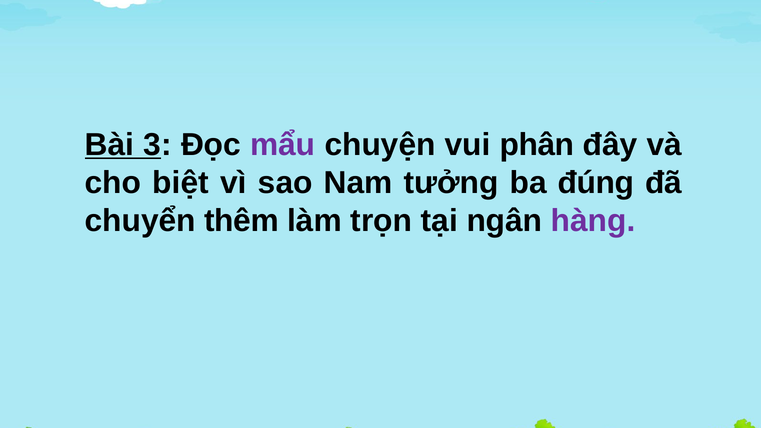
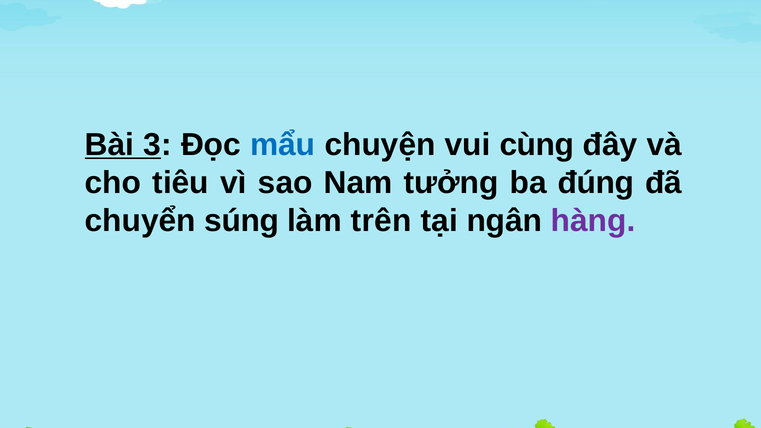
mẩu colour: purple -> blue (283, 145)
phân: phân -> cùng (537, 145)
biệt: biệt -> tiêu (181, 183)
thêm: thêm -> súng (242, 221)
trọn: trọn -> trên (381, 221)
